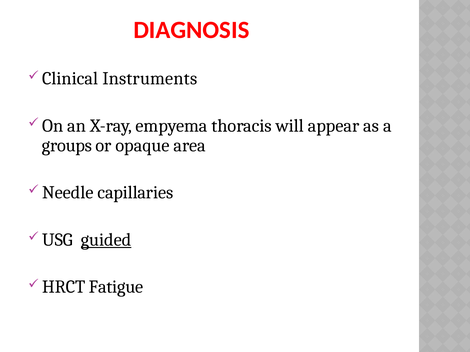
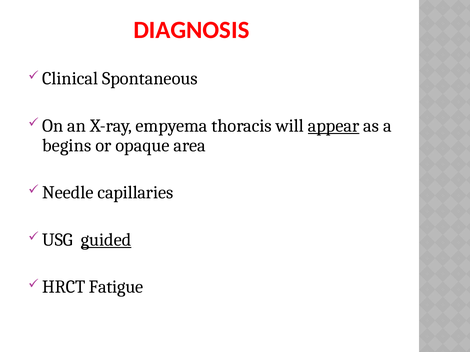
Instruments: Instruments -> Spontaneous (150, 79)
appear underline: none -> present (334, 126)
groups: groups -> begins (67, 146)
